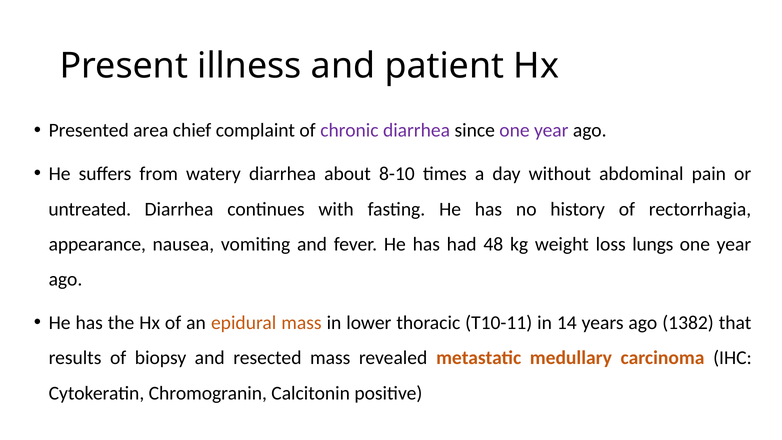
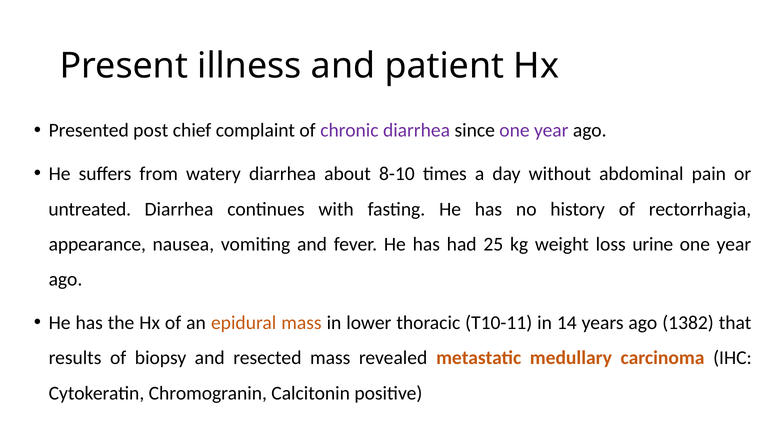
area: area -> post (151, 130)
48: 48 -> 25 (493, 244)
lungs: lungs -> urine (653, 244)
